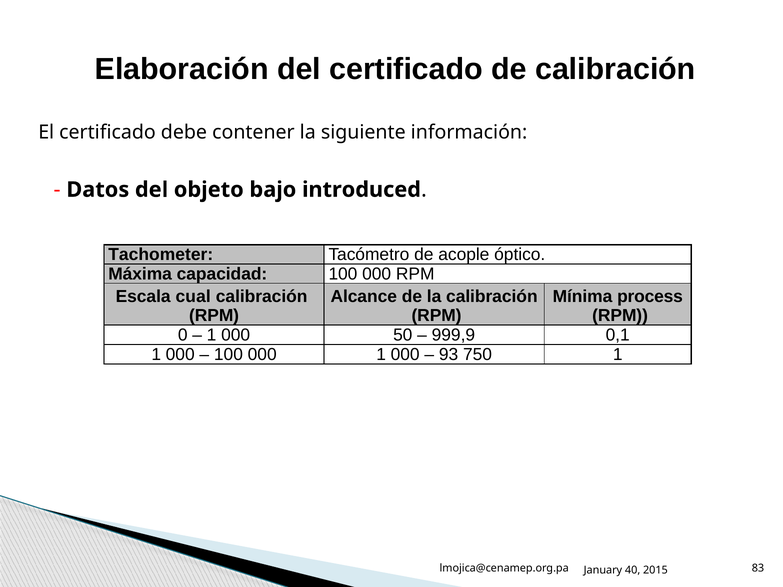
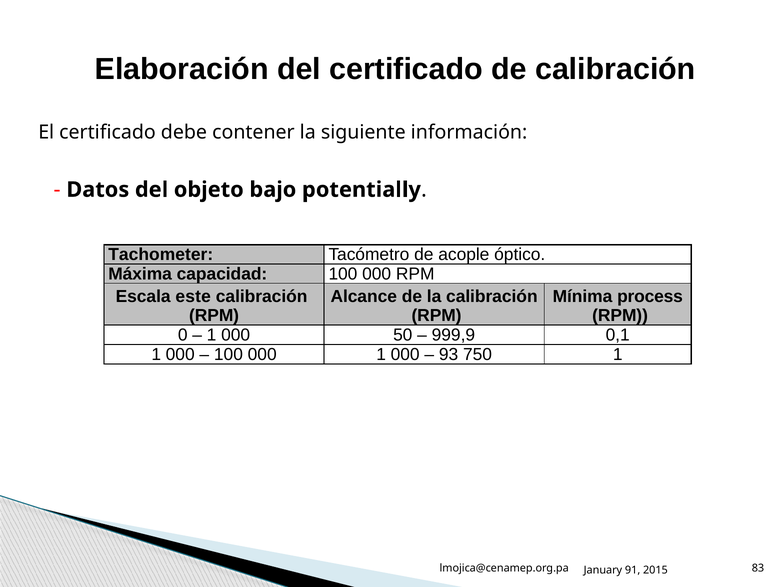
introduced: introduced -> potentially (361, 190)
cual: cual -> este (193, 297)
40: 40 -> 91 (633, 570)
